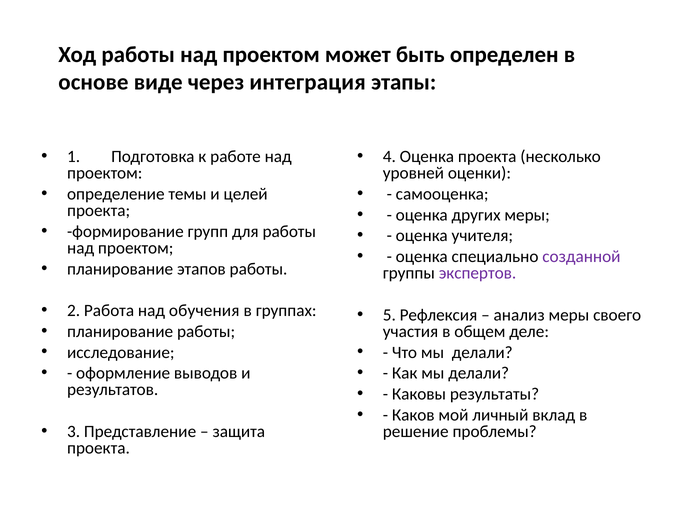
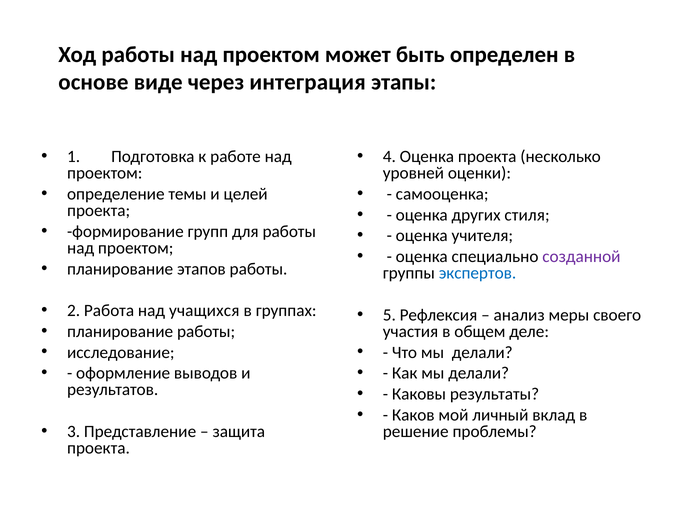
других меры: меры -> стиля (527, 215)
экспертов colour: purple -> blue (478, 273)
обучения: обучения -> учащихся (204, 310)
